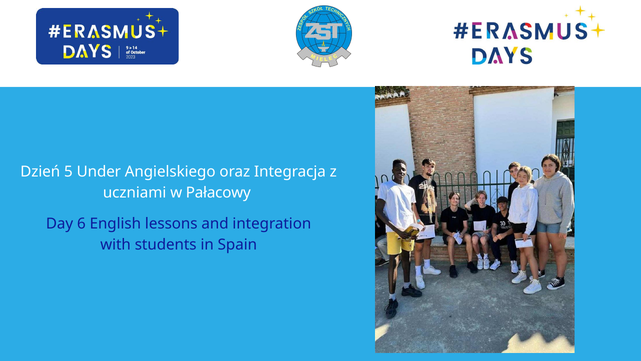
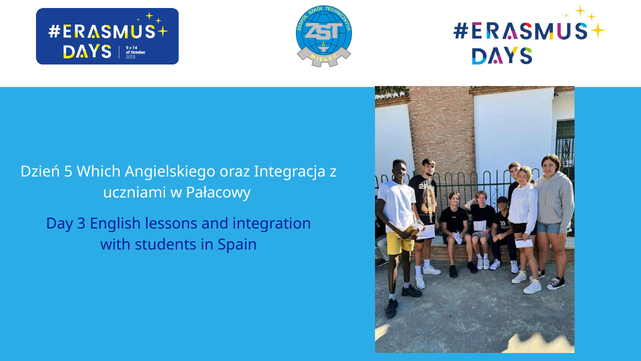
Under: Under -> Which (99, 172)
6: 6 -> 3 (81, 223)
